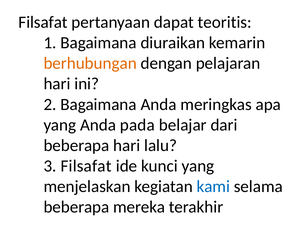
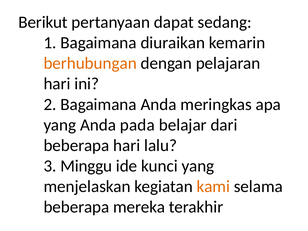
Filsafat: Filsafat -> Berikut (43, 22)
teoritis: teoritis -> sedang (225, 22)
3 Filsafat: Filsafat -> Minggu (86, 166)
kami colour: blue -> orange (213, 186)
